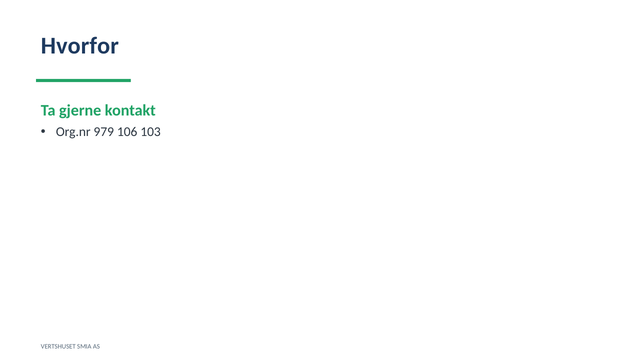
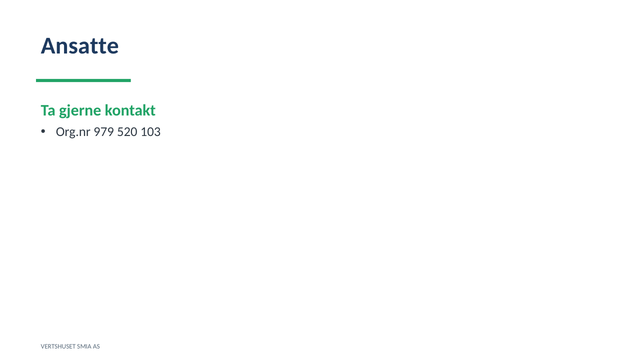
Hvorfor: Hvorfor -> Ansatte (80, 46)
106: 106 -> 520 (127, 132)
